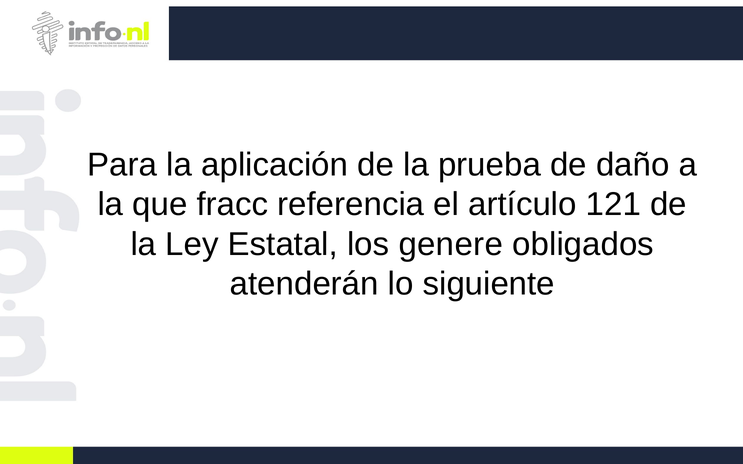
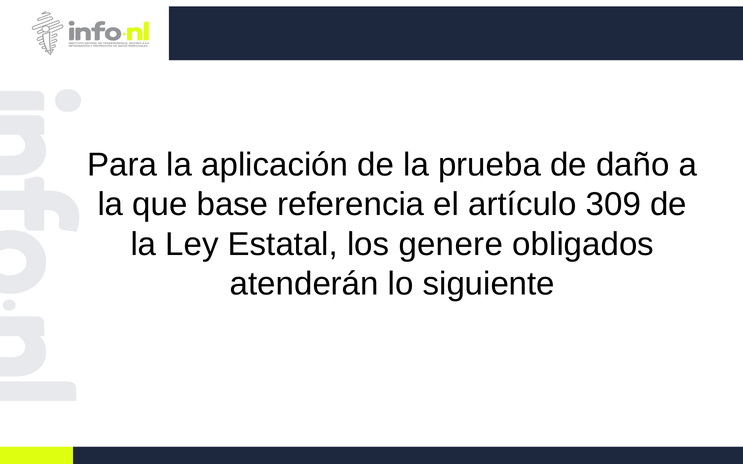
fracc: fracc -> base (232, 205)
121: 121 -> 309 (613, 205)
